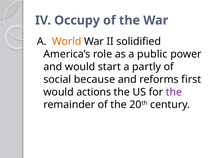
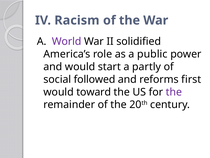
Occupy: Occupy -> Racism (77, 20)
World colour: orange -> purple (67, 41)
because: because -> followed (95, 79)
actions: actions -> toward (94, 92)
